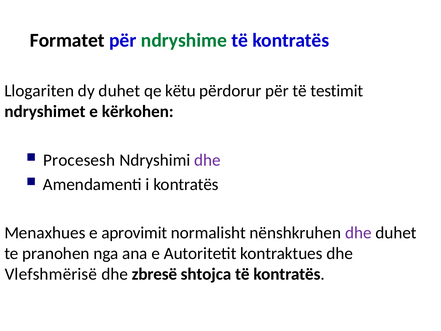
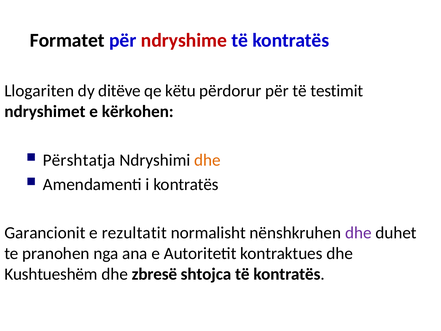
ndryshime colour: green -> red (184, 40)
dy duhet: duhet -> ditëve (120, 91)
Procesesh: Procesesh -> Përshtatja (79, 160)
dhe colour: purple -> orange (207, 160)
Menaxhues: Menaxhues -> Garancionit (45, 233)
aprovimit: aprovimit -> rezultatit (134, 233)
Vlefshmërisë: Vlefshmërisë -> Kushtueshëm (51, 274)
